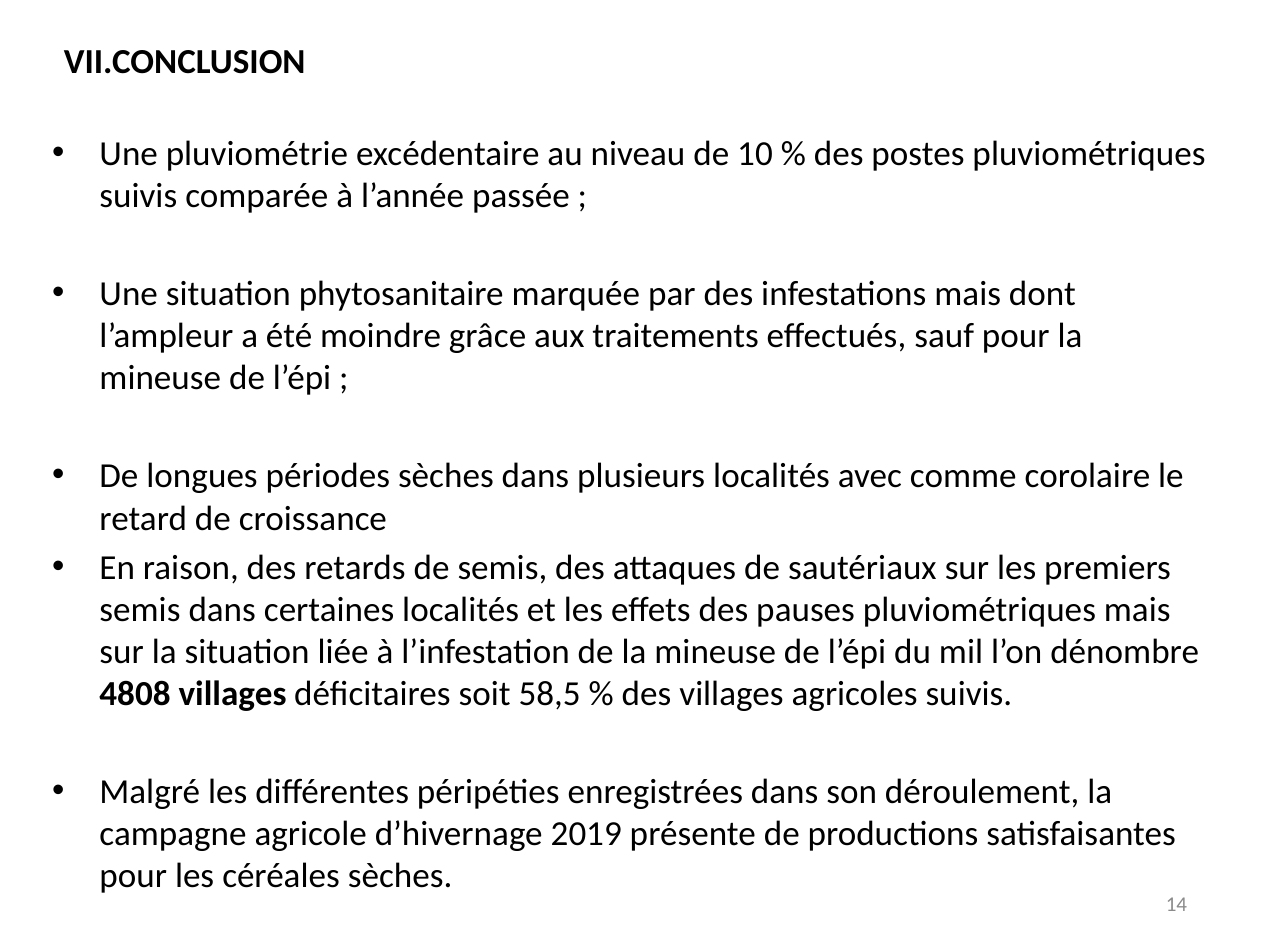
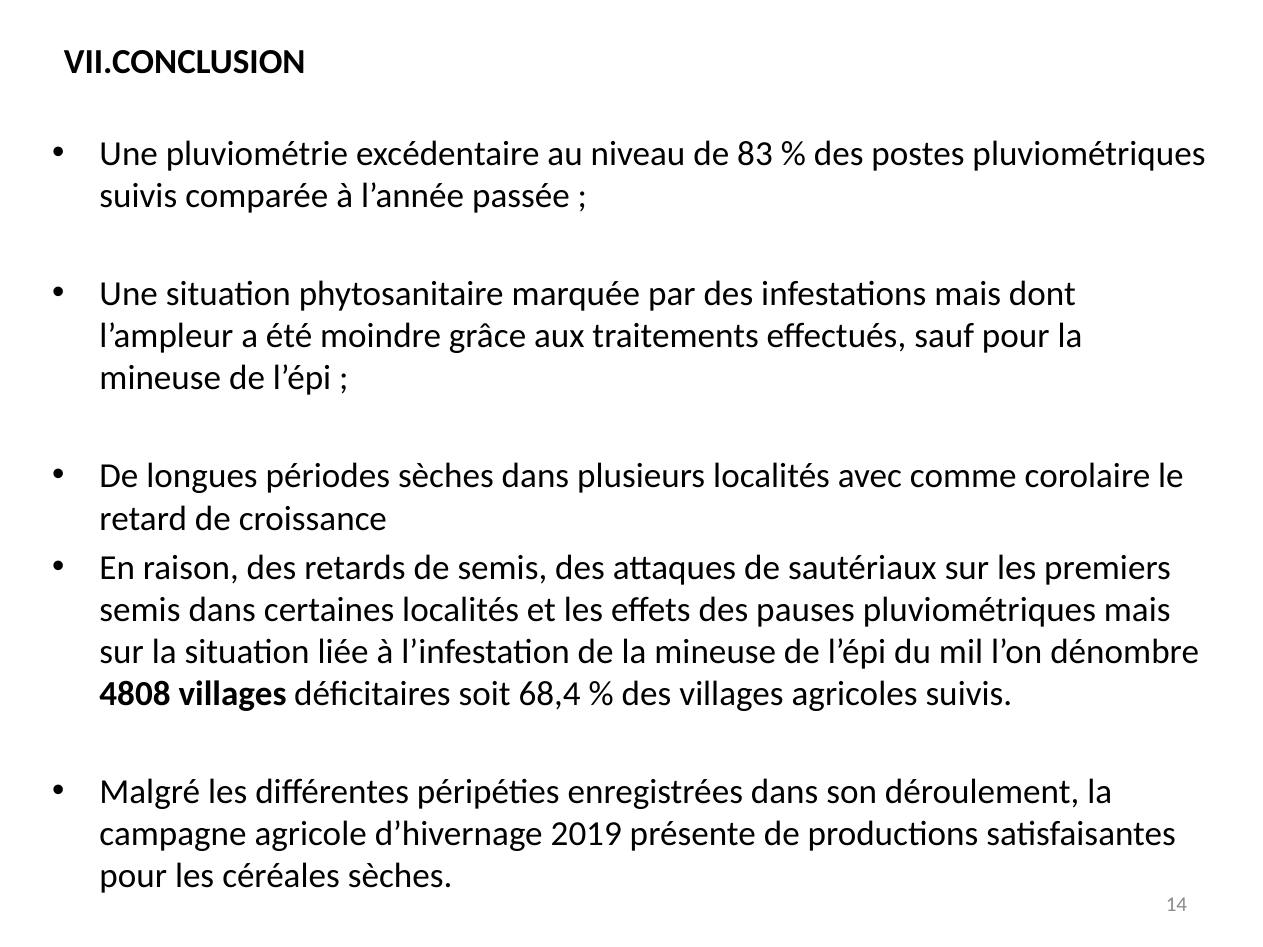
10: 10 -> 83 (755, 154)
58,5: 58,5 -> 68,4 (550, 694)
